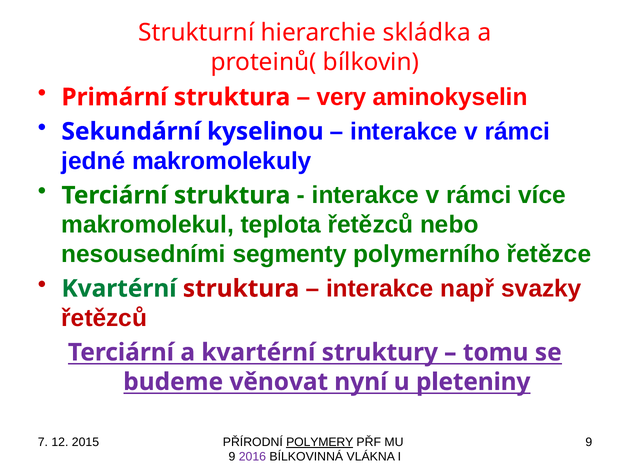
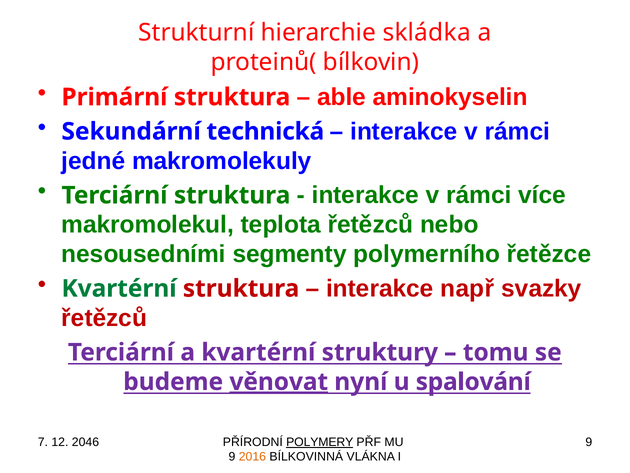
very: very -> able (342, 97)
kyselinou: kyselinou -> technická (265, 131)
věnovat underline: none -> present (279, 381)
pleteniny: pleteniny -> spalování (473, 381)
2015: 2015 -> 2046 (85, 442)
2016 colour: purple -> orange (252, 456)
